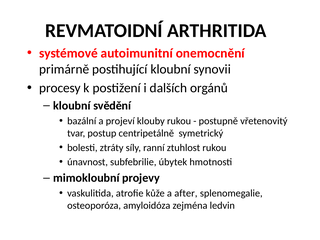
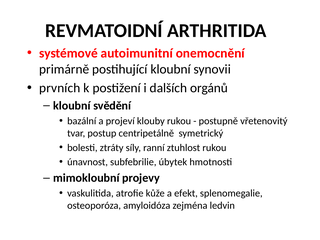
procesy: procesy -> prvních (60, 88)
after: after -> efekt (186, 193)
